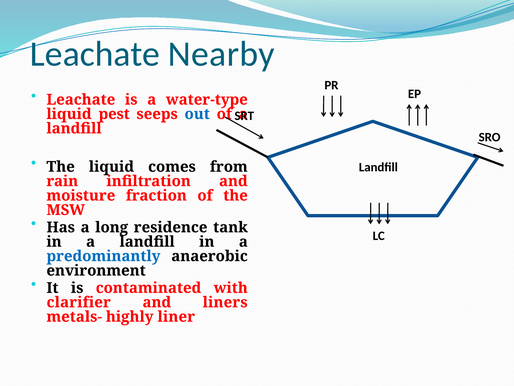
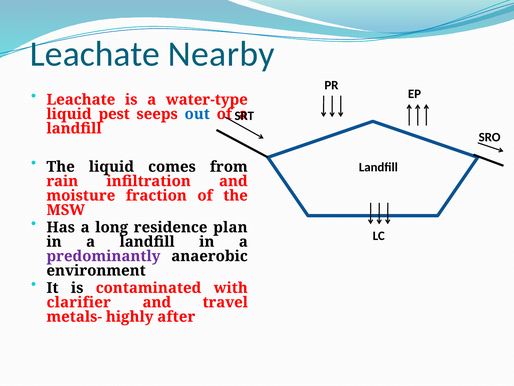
tank: tank -> plan (230, 227)
predominantly colour: blue -> purple (103, 256)
liners: liners -> travel (225, 302)
liner: liner -> after (176, 316)
